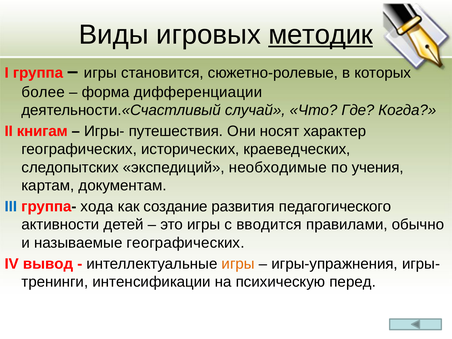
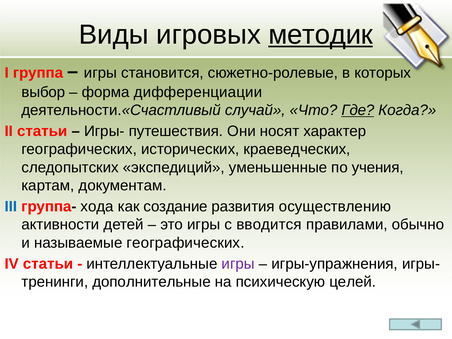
более: более -> выбор (43, 92)
Где underline: none -> present (358, 110)
II книгам: книгам -> статьи (42, 131)
необходимые: необходимые -> уменьшенные (278, 167)
педагогического: педагогического -> осуществлению (335, 207)
IV вывод: вывод -> статьи (48, 264)
игры colour: orange -> purple (238, 264)
интенсификации: интенсификации -> дополнительные (152, 282)
перед: перед -> целей (353, 282)
